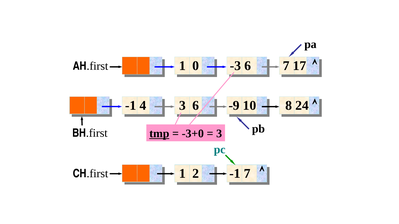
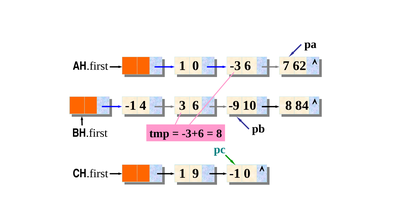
17: 17 -> 62 (300, 66)
24: 24 -> 84 (302, 106)
tmp underline: present -> none (159, 134)
-3+0: -3+0 -> -3+6 (193, 134)
3: 3 -> 8 (219, 134)
2: 2 -> 9 (196, 174)
-1 7: 7 -> 0 (247, 174)
